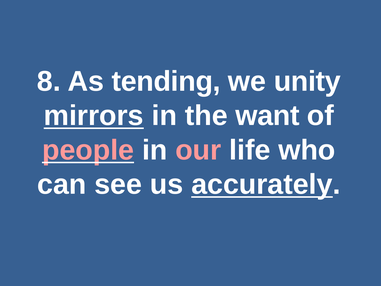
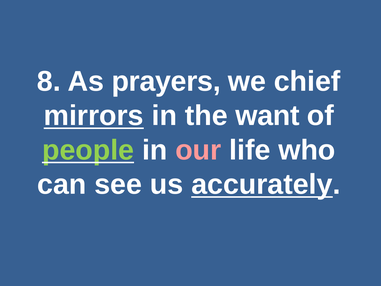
tending: tending -> prayers (166, 81)
unity: unity -> chief (307, 81)
people colour: pink -> light green (88, 150)
